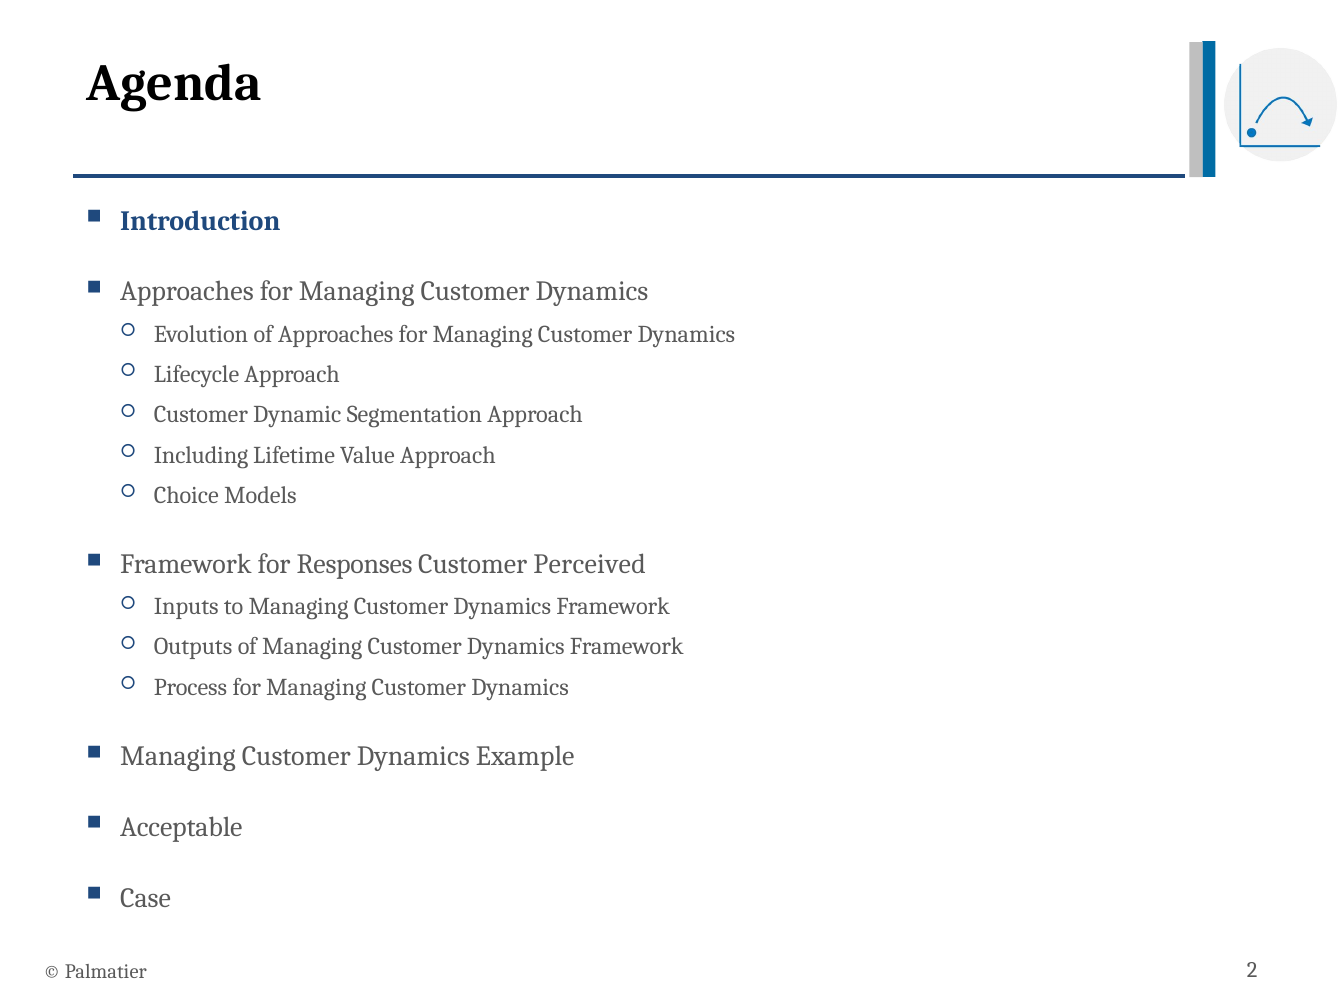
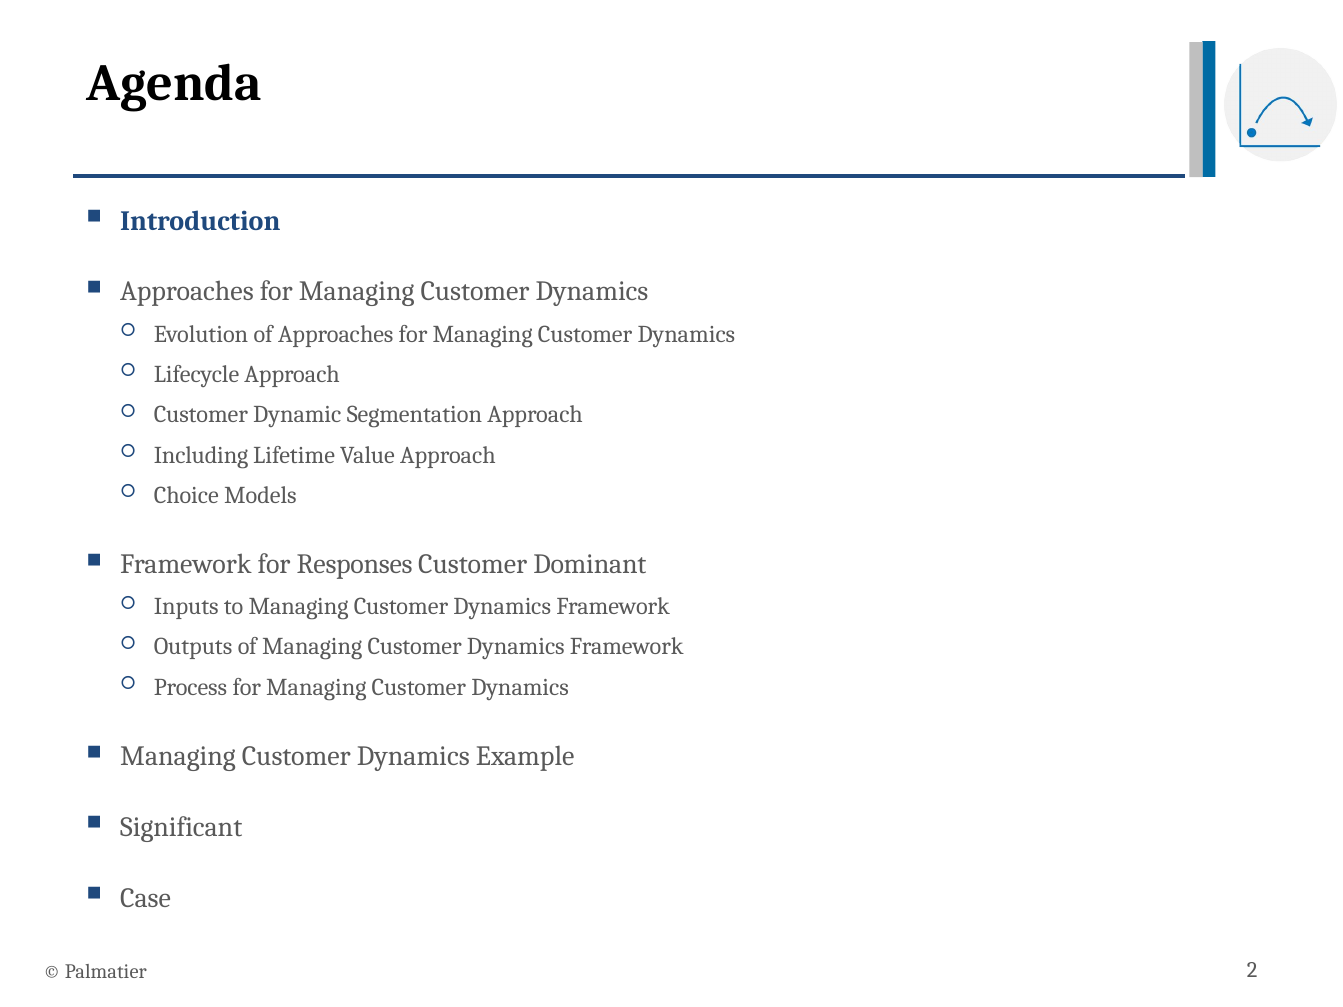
Perceived: Perceived -> Dominant (590, 564)
Acceptable: Acceptable -> Significant (181, 827)
